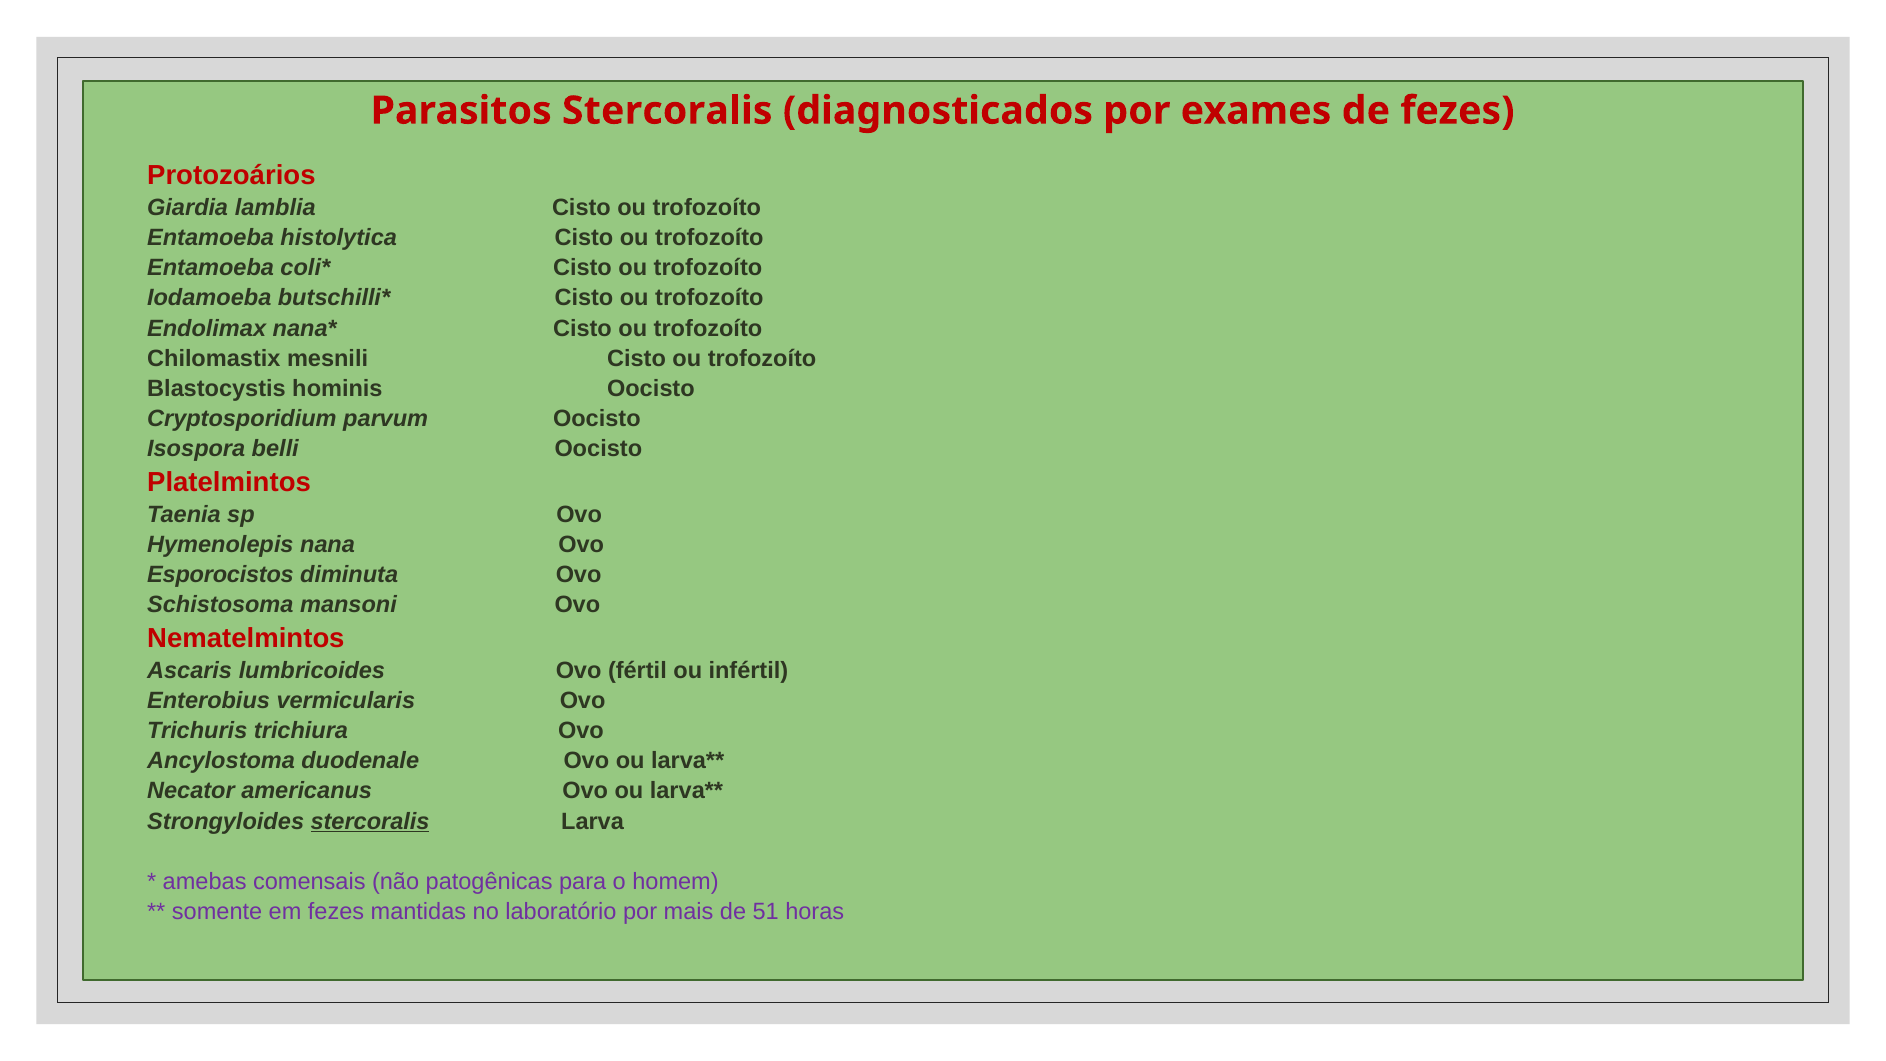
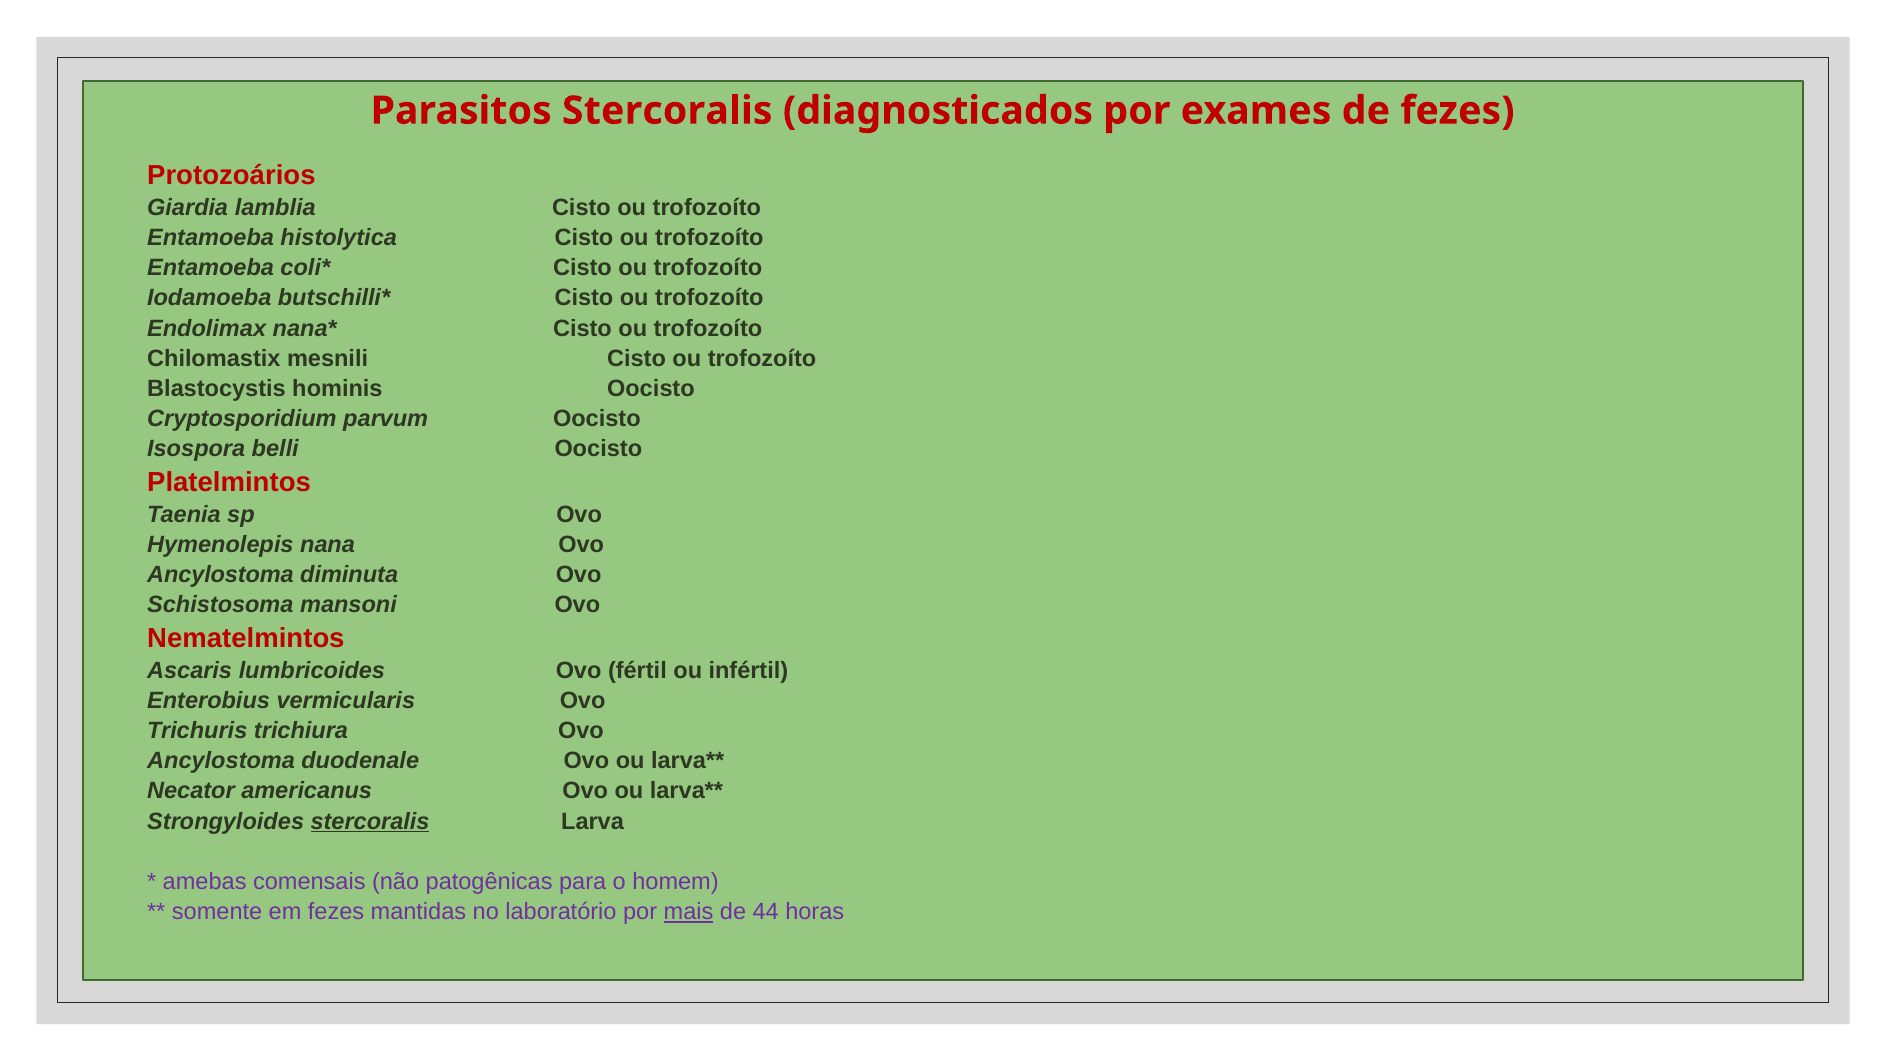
Esporocistos: Esporocistos -> Ancylostoma (220, 575)
mais underline: none -> present (688, 912)
51: 51 -> 44 (766, 912)
